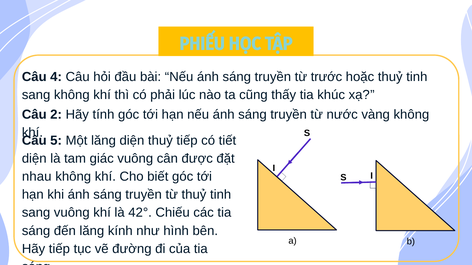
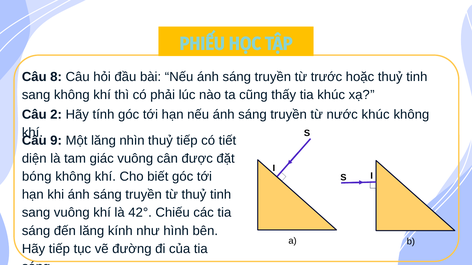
4: 4 -> 8 (56, 77)
nước vàng: vàng -> khúc (376, 115)
5: 5 -> 9 (56, 141)
lăng diện: diện -> nhìn (132, 141)
nhau: nhau -> bóng (37, 177)
